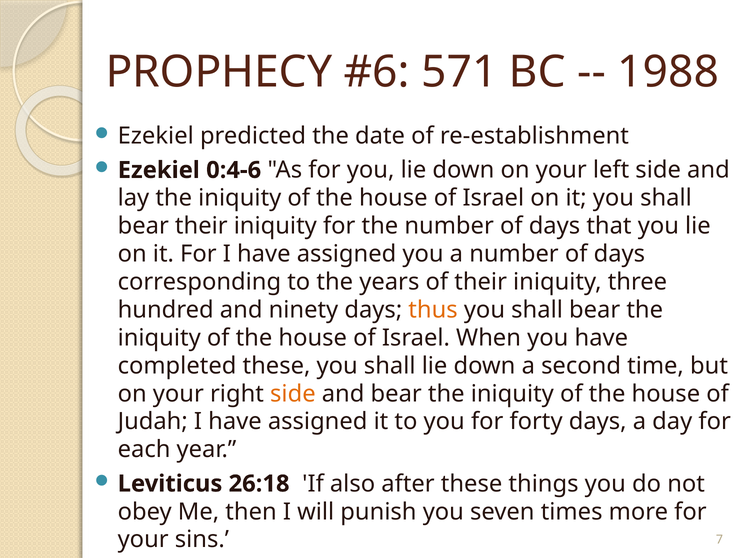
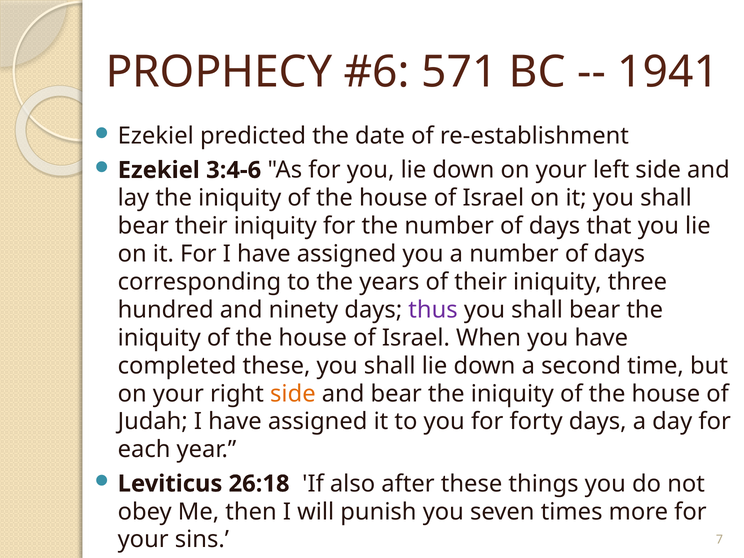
1988: 1988 -> 1941 (668, 72)
0:4-6: 0:4-6 -> 3:4-6 (234, 170)
thus colour: orange -> purple (433, 310)
